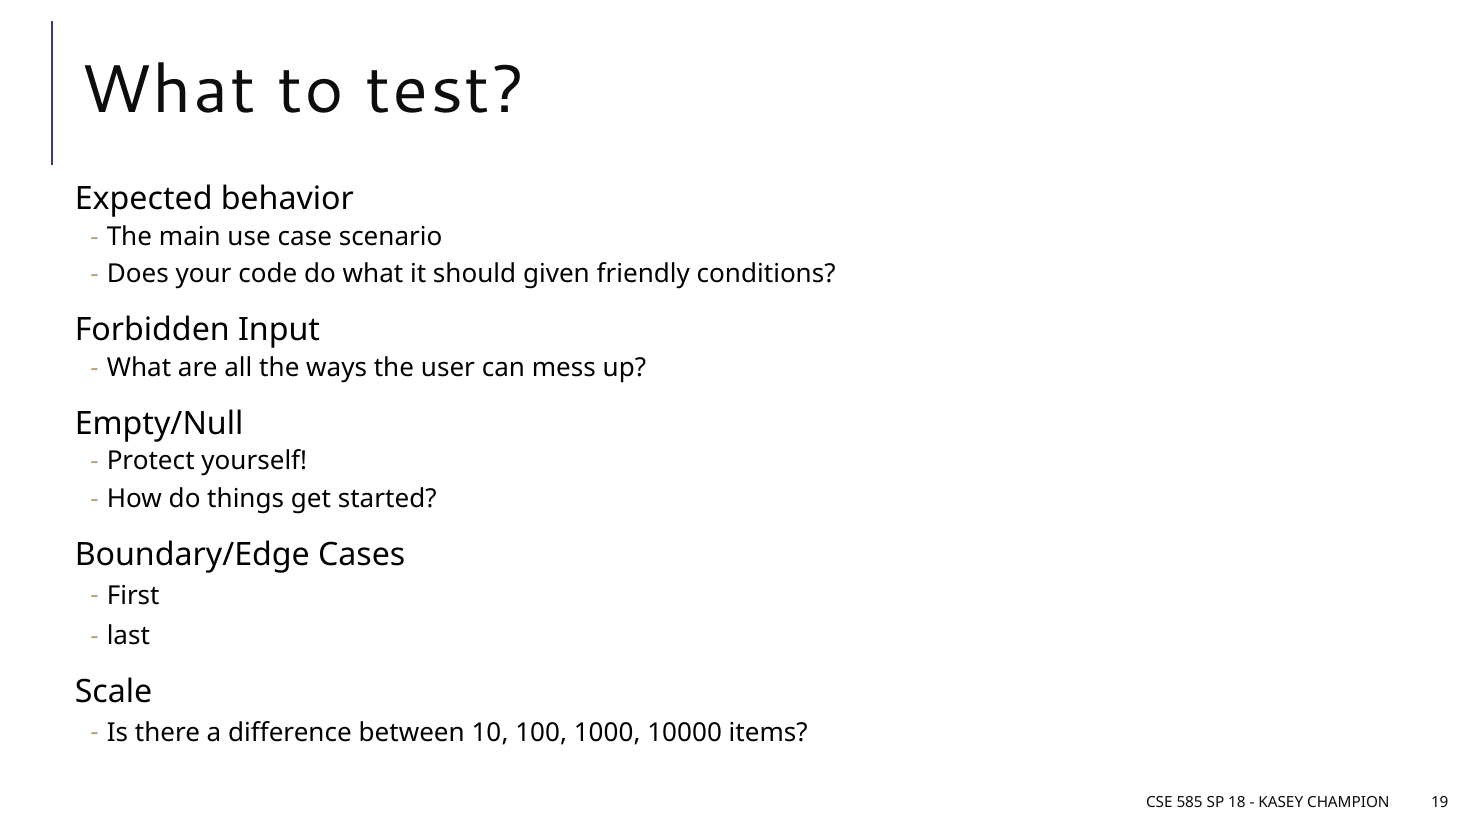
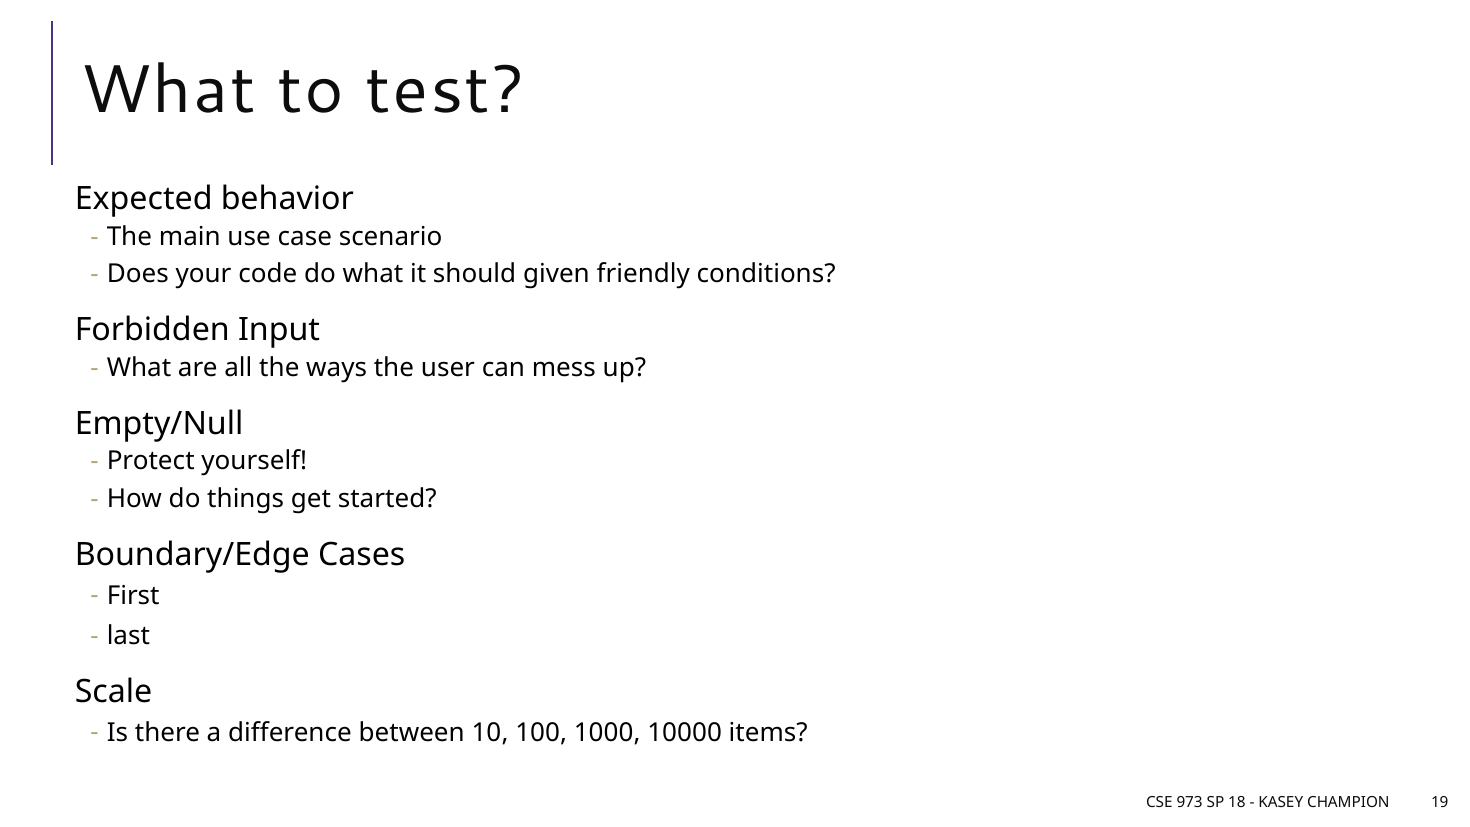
585: 585 -> 973 (1190, 803)
